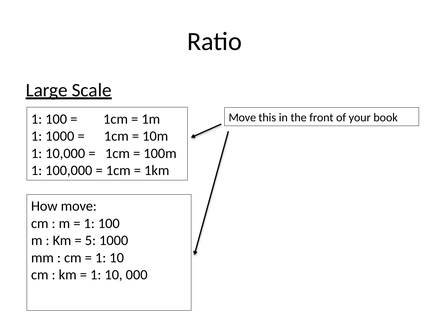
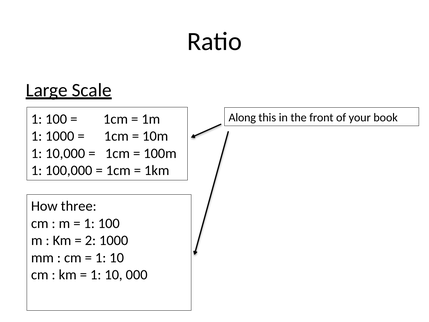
Move: Move -> Along (242, 117)
How move: move -> three (79, 206)
5: 5 -> 2 (90, 240)
